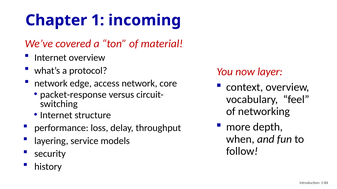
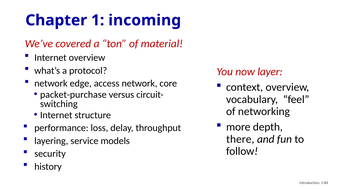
packet-response: packet-response -> packet-purchase (73, 95)
when: when -> there (240, 140)
